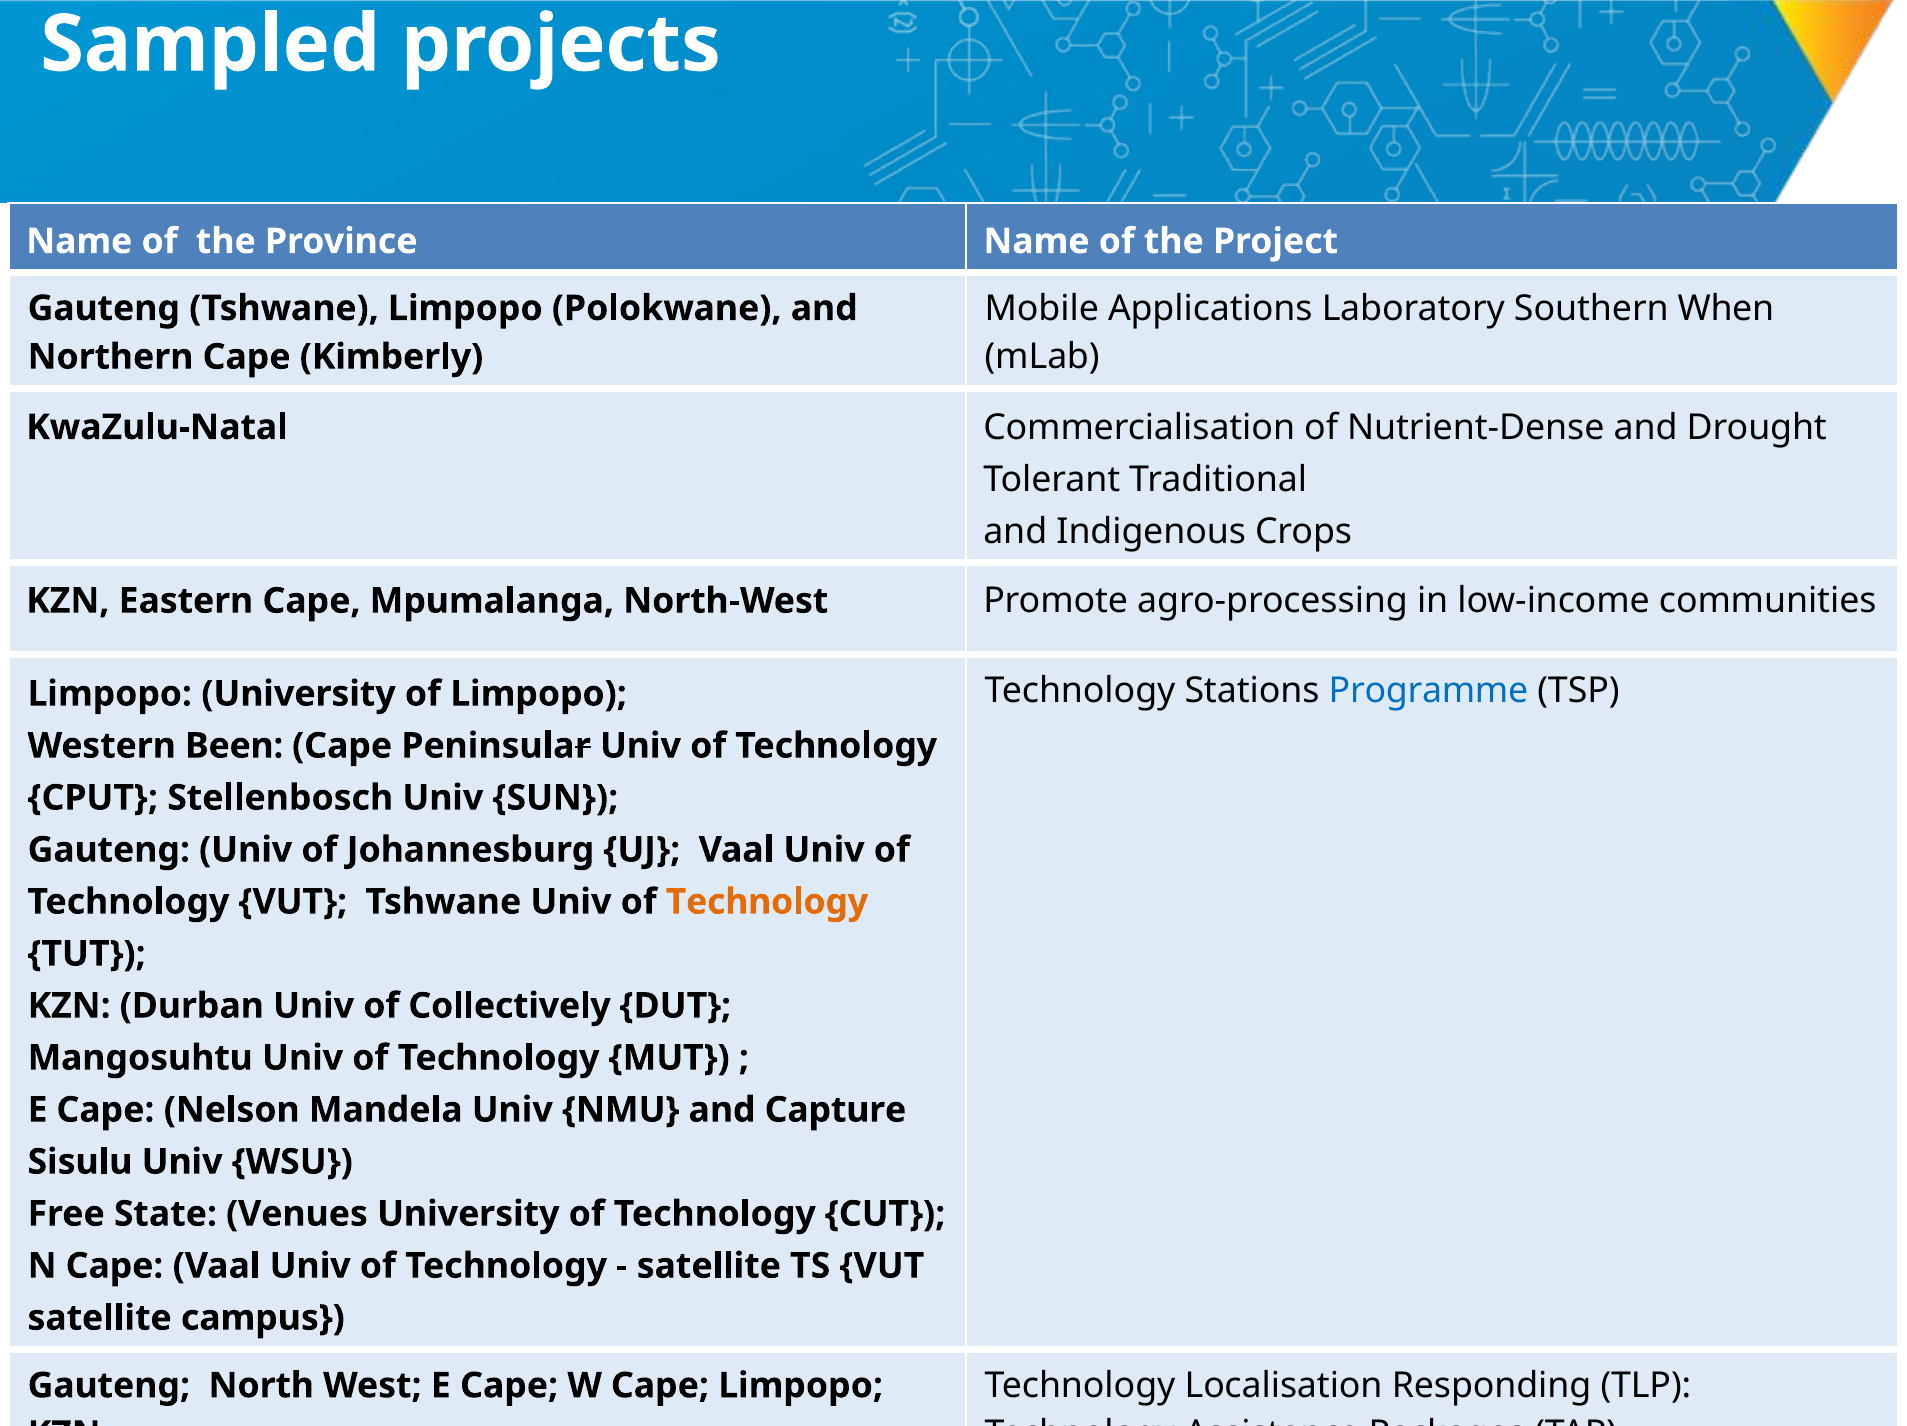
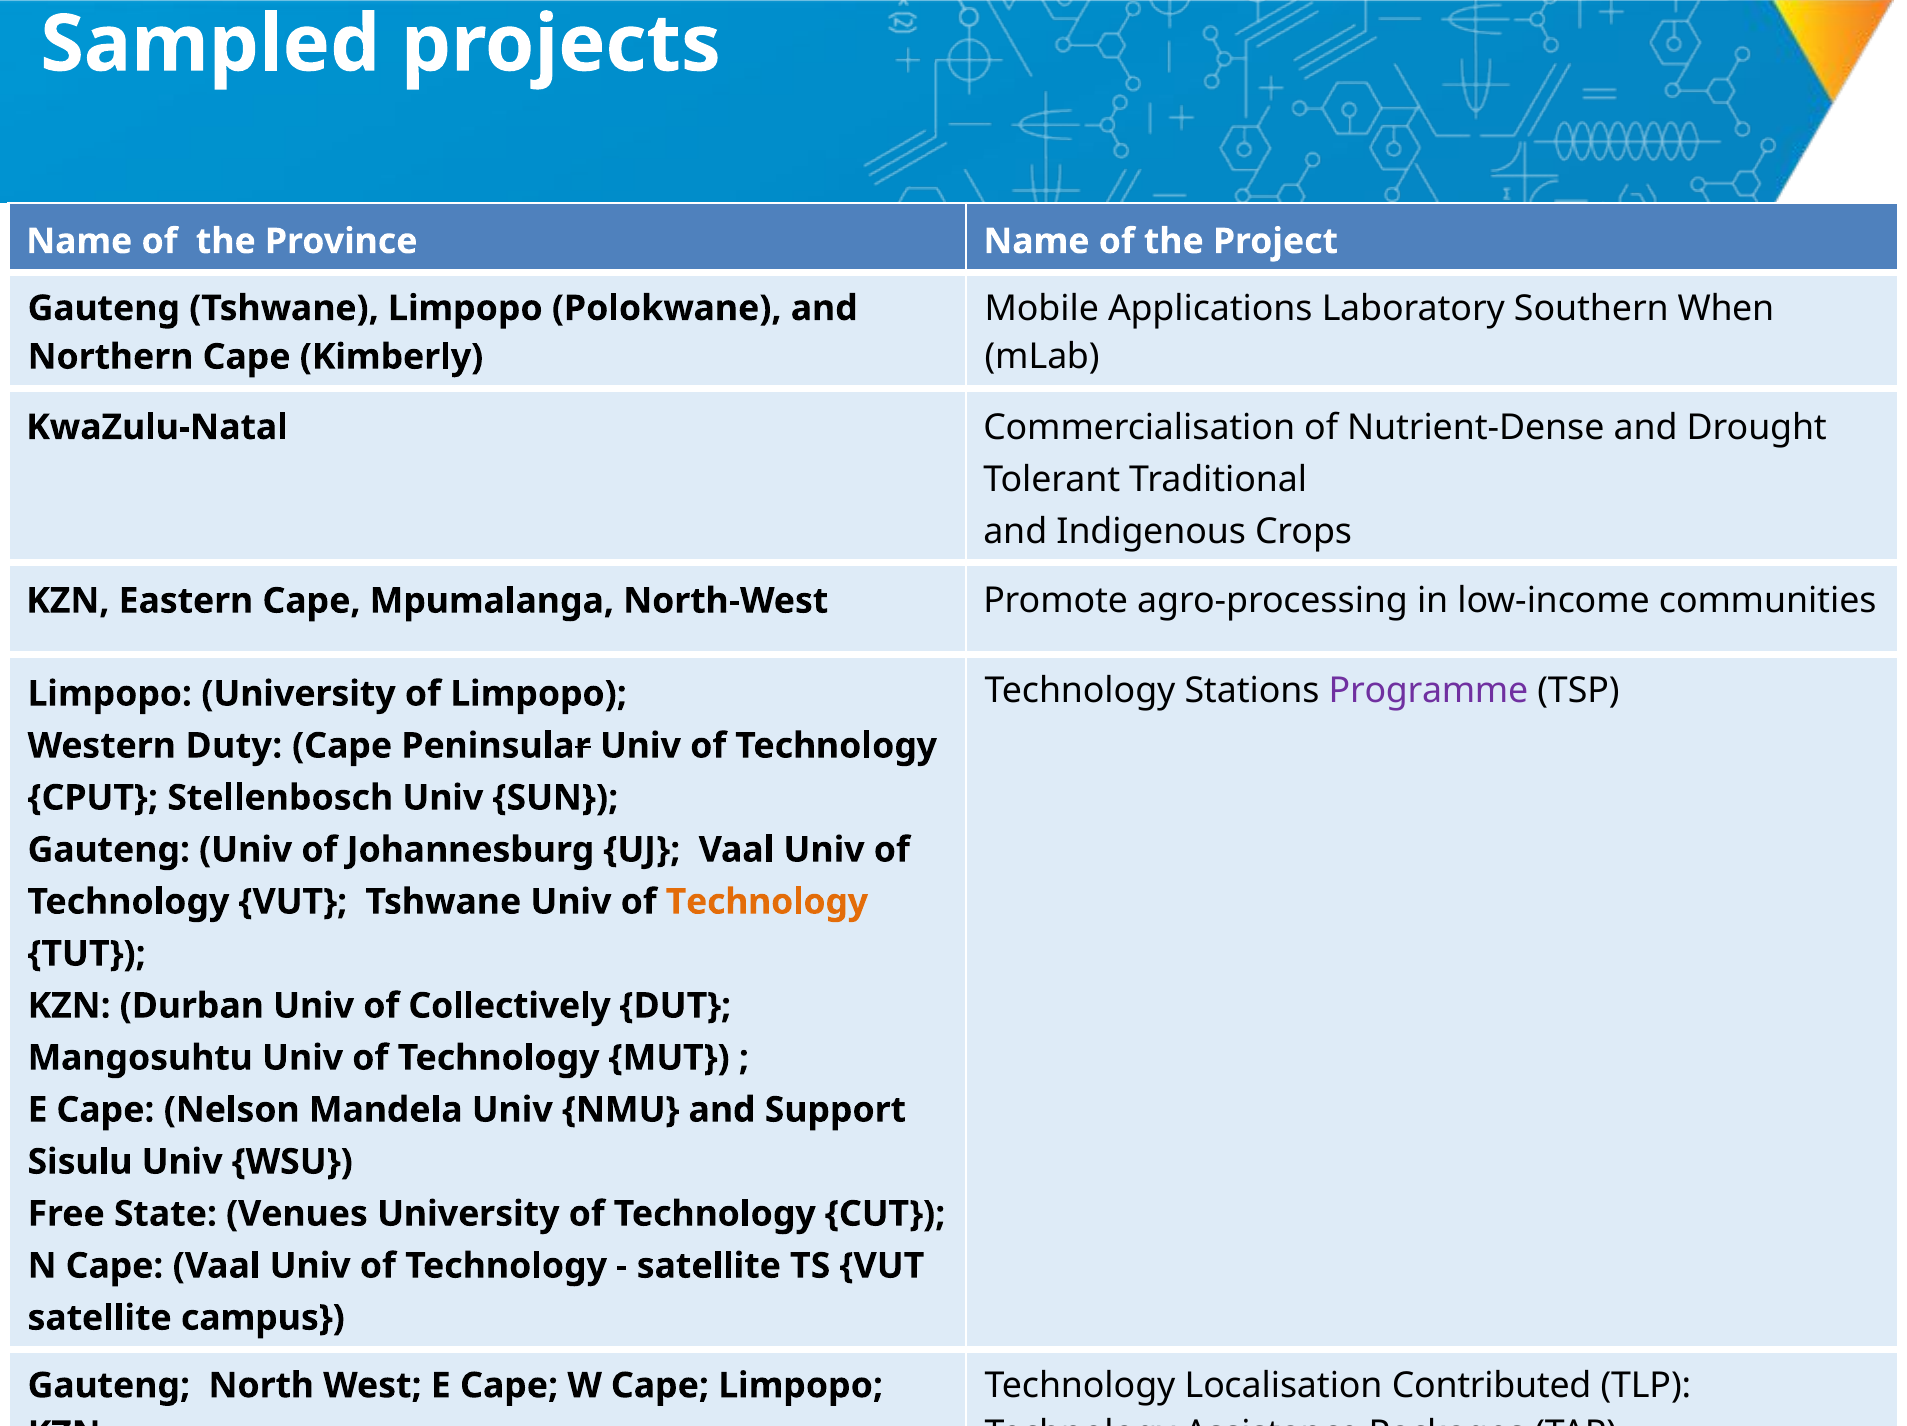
Programme colour: blue -> purple (1428, 691)
Been: Been -> Duty (234, 746)
and Capture: Capture -> Support (835, 1110)
Responding: Responding -> Contributed (1492, 1386)
